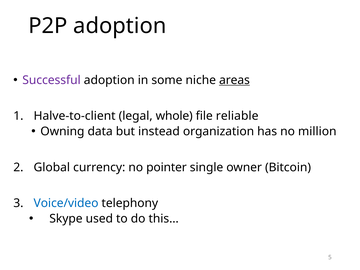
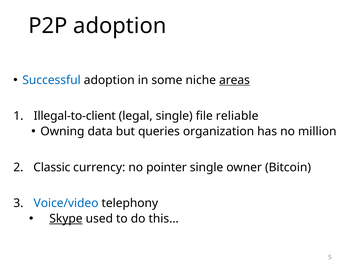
Successful colour: purple -> blue (52, 80)
Halve-to-client: Halve-to-client -> Illegal-to-client (75, 116)
legal whole: whole -> single (174, 116)
instead: instead -> queries (159, 131)
Global: Global -> Classic (52, 167)
Skype underline: none -> present (66, 219)
